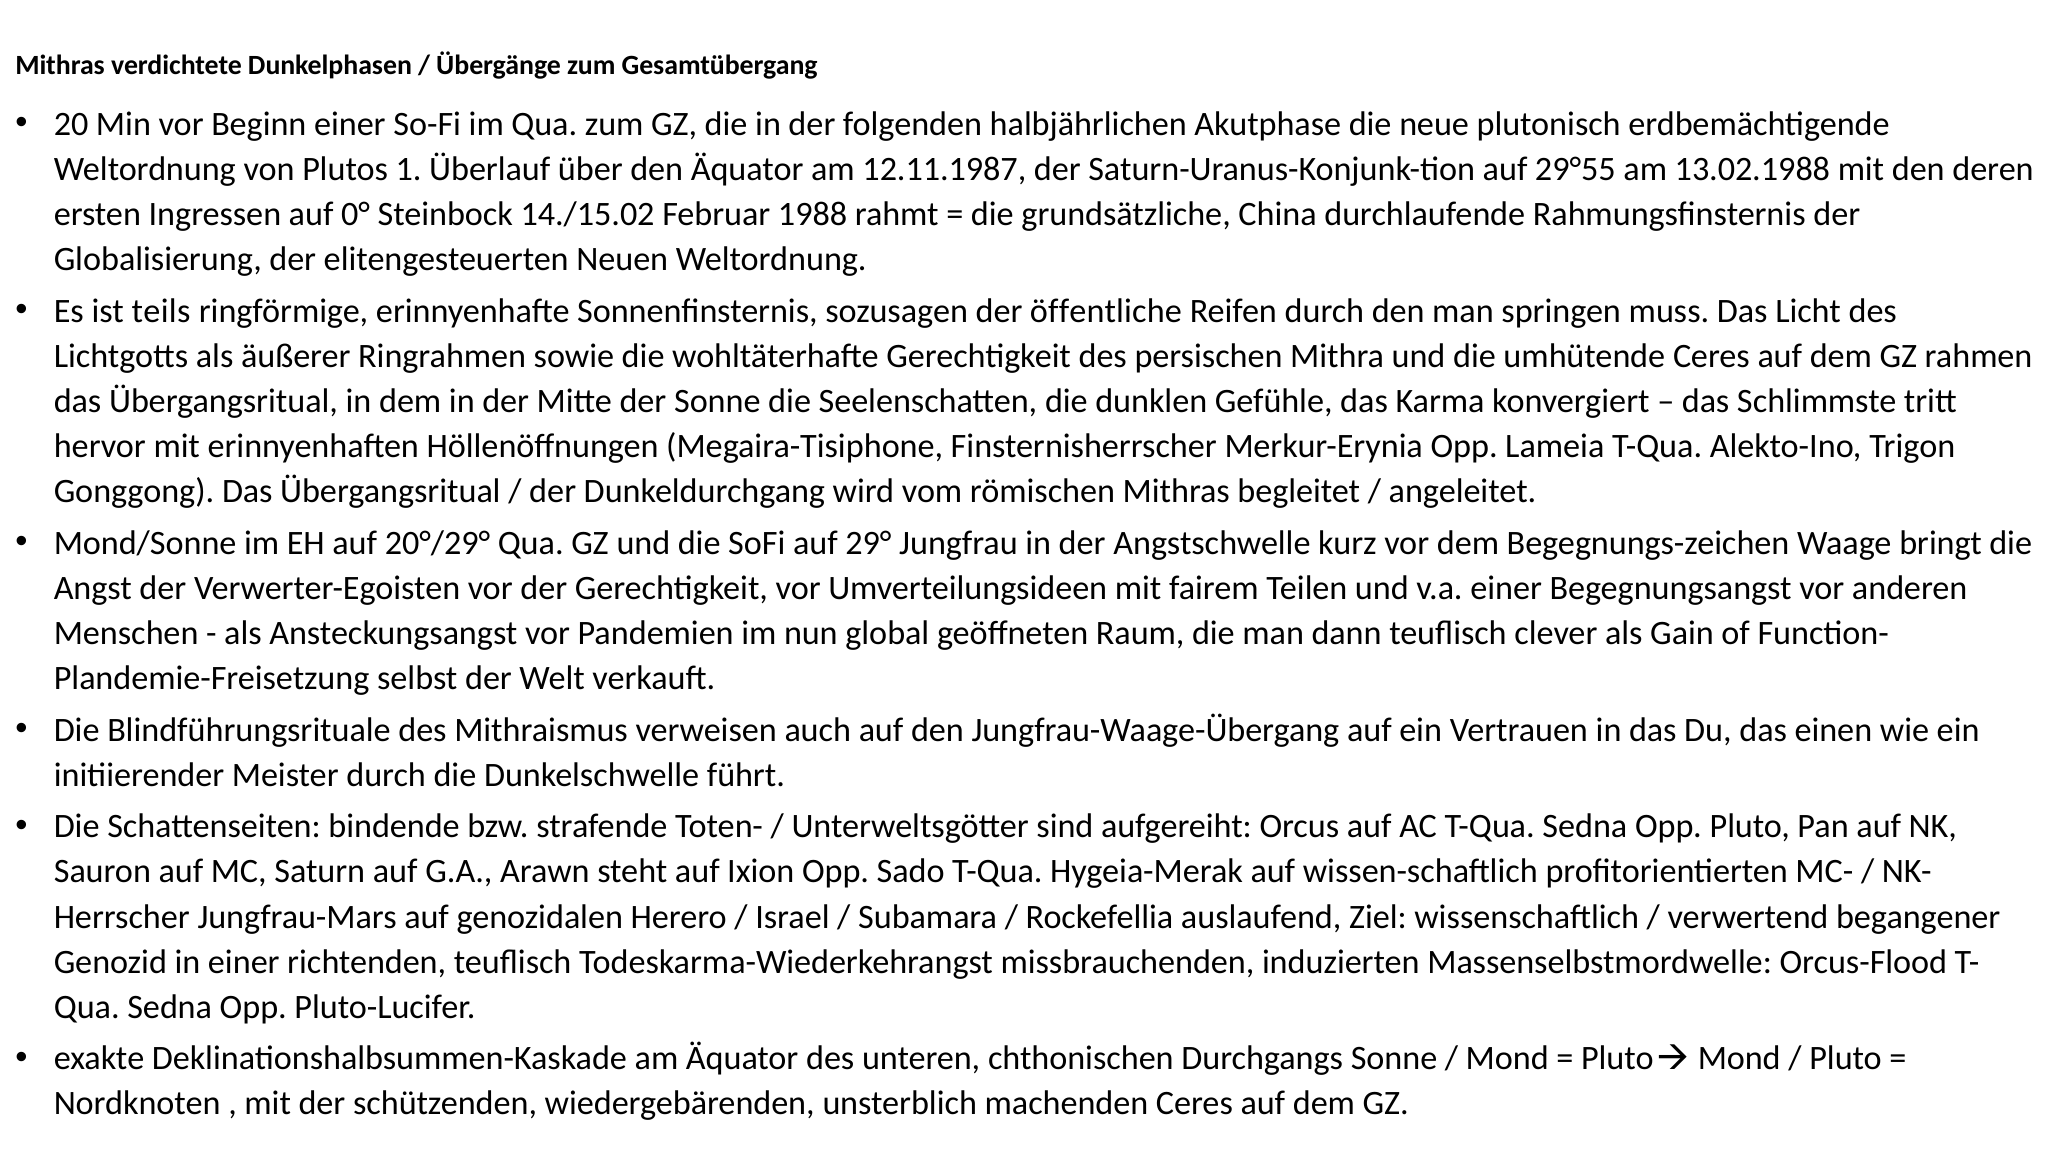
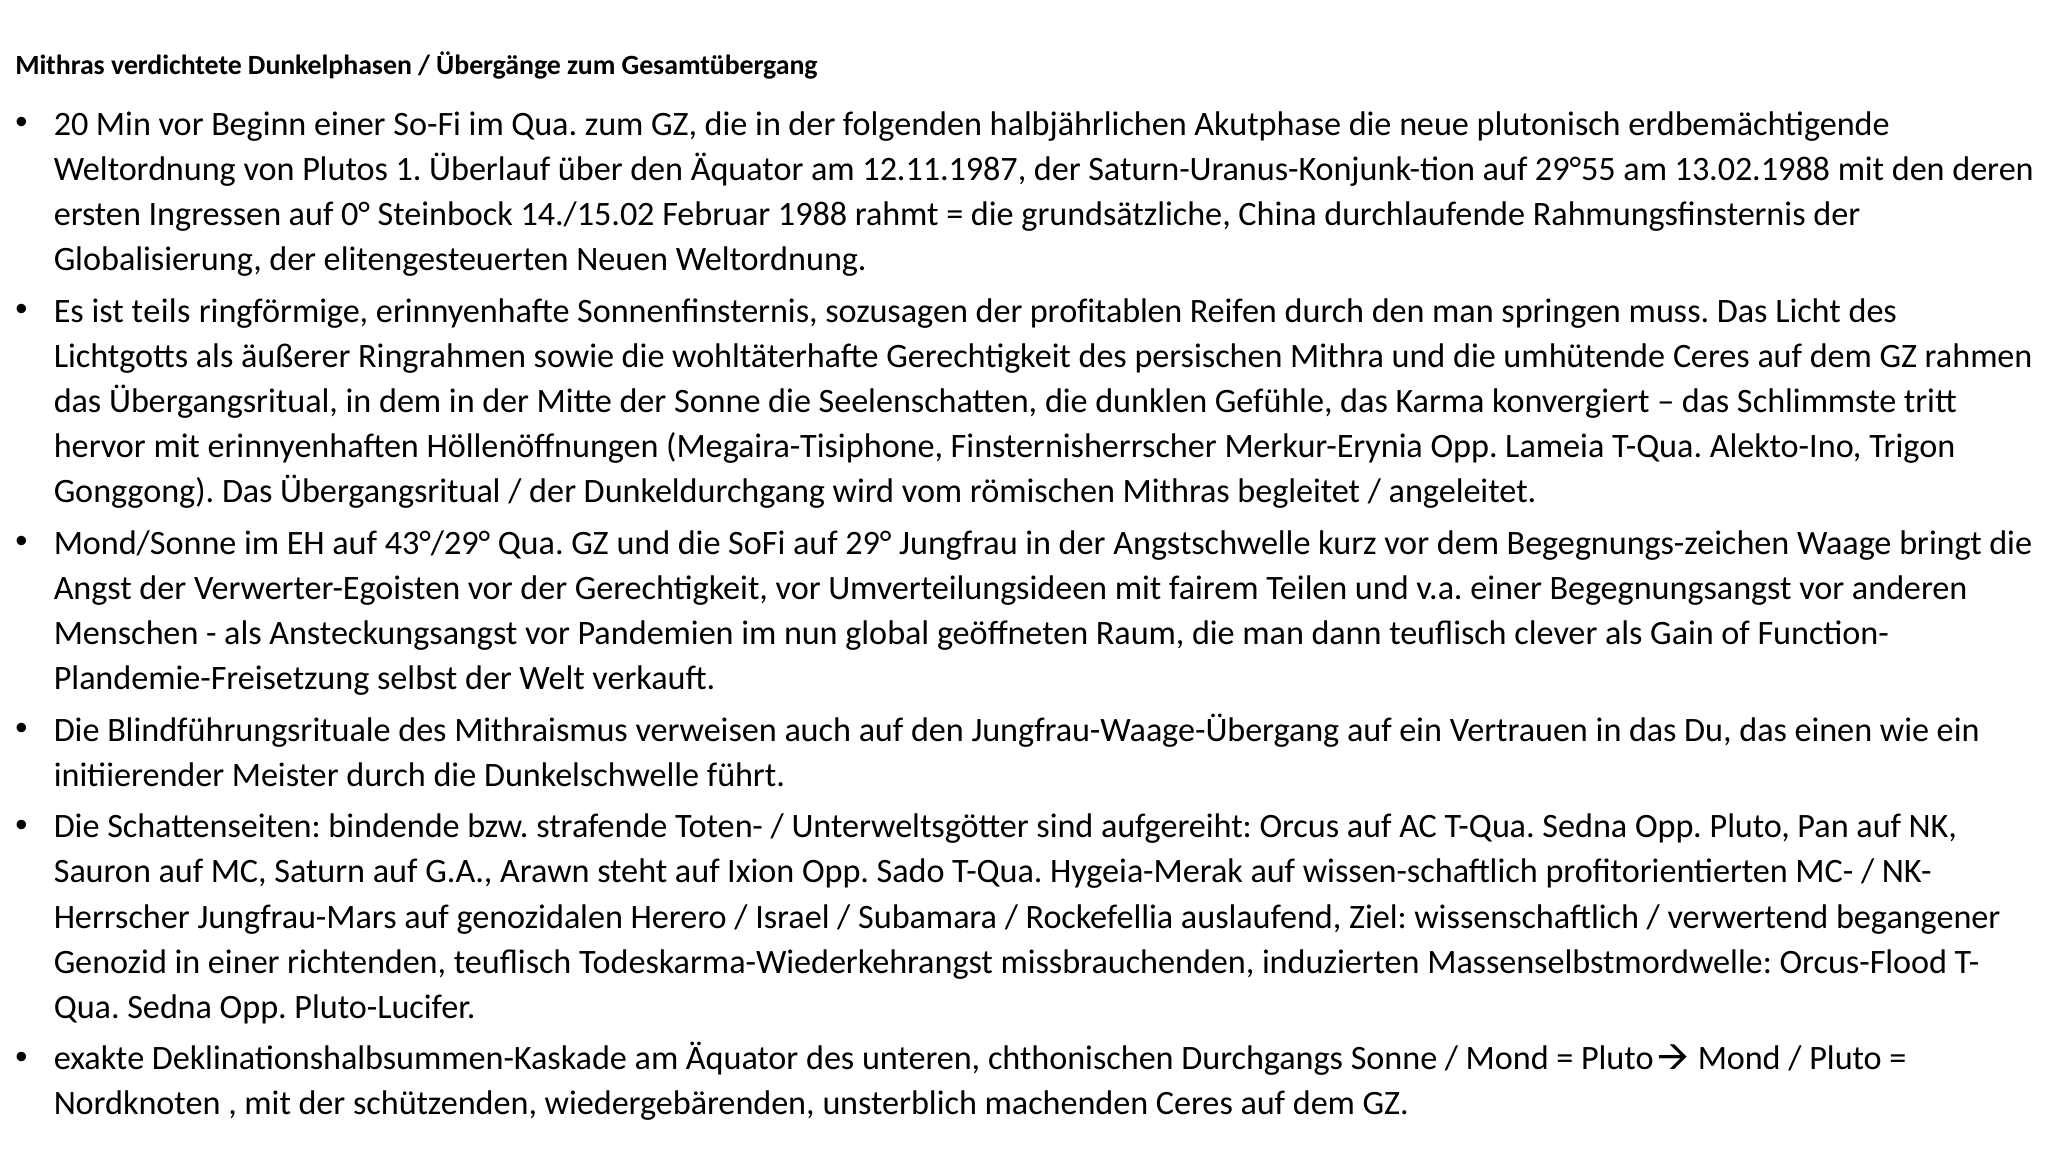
öffentliche: öffentliche -> profitablen (1106, 311)
20°/29°: 20°/29° -> 43°/29° (438, 543)
